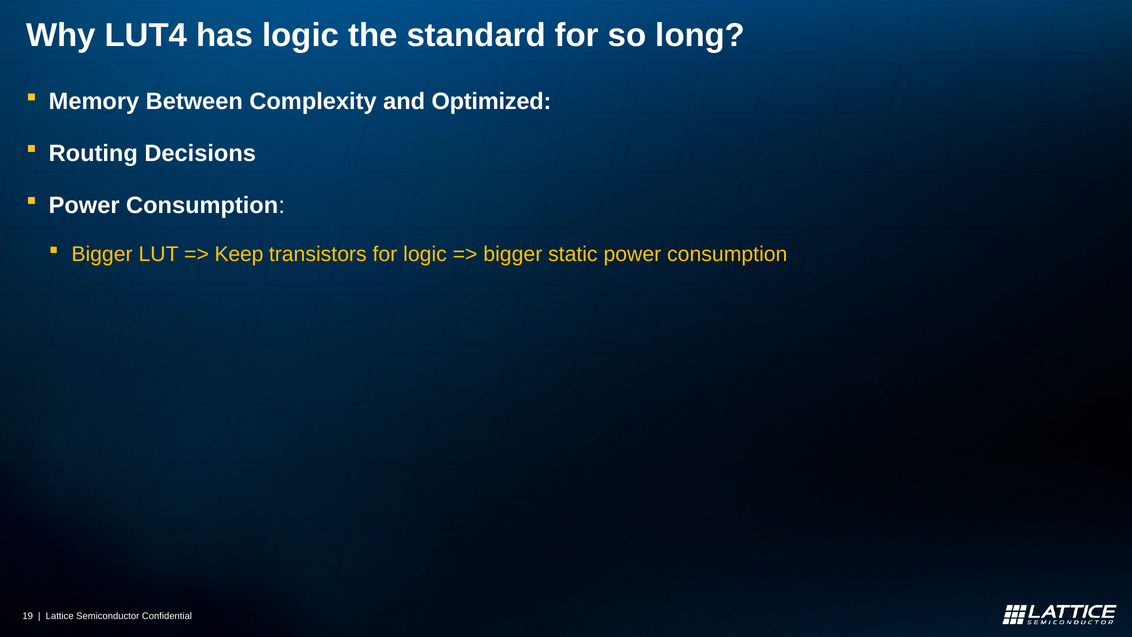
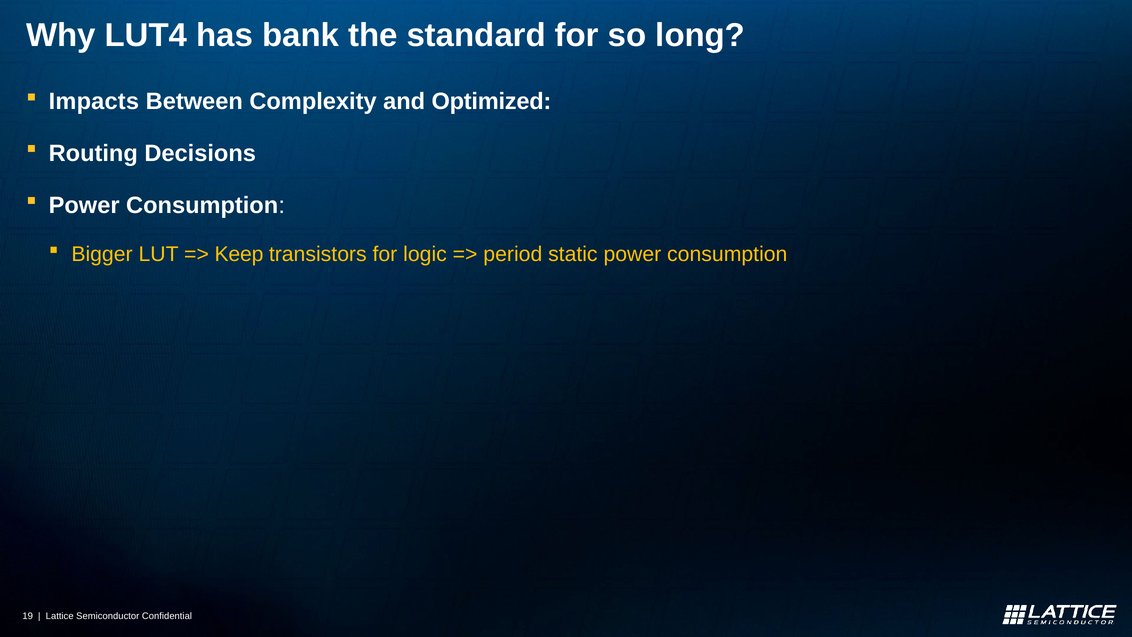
has logic: logic -> bank (301, 35)
Memory: Memory -> Impacts (94, 102)
bigger: bigger -> period (513, 254)
